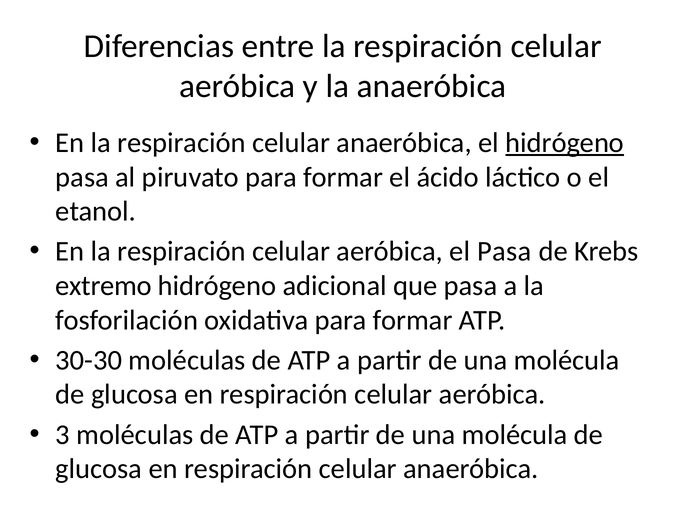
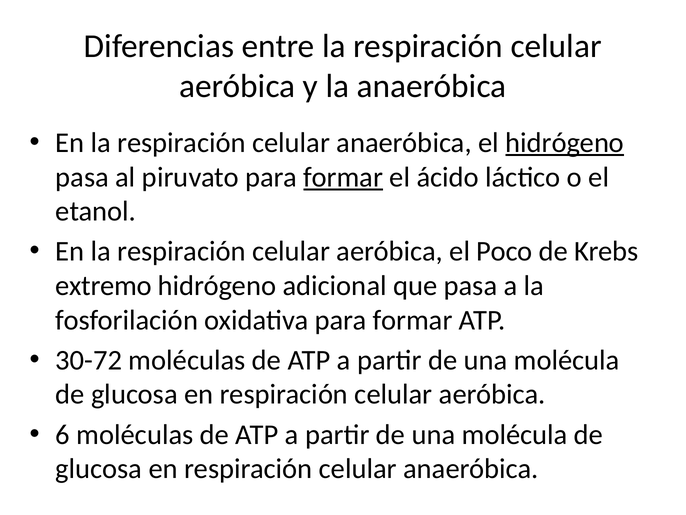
formar underline: none -> present (343, 177)
el Pasa: Pasa -> Poco (504, 251)
30-30: 30-30 -> 30-72 (89, 360)
3: 3 -> 6 (63, 434)
